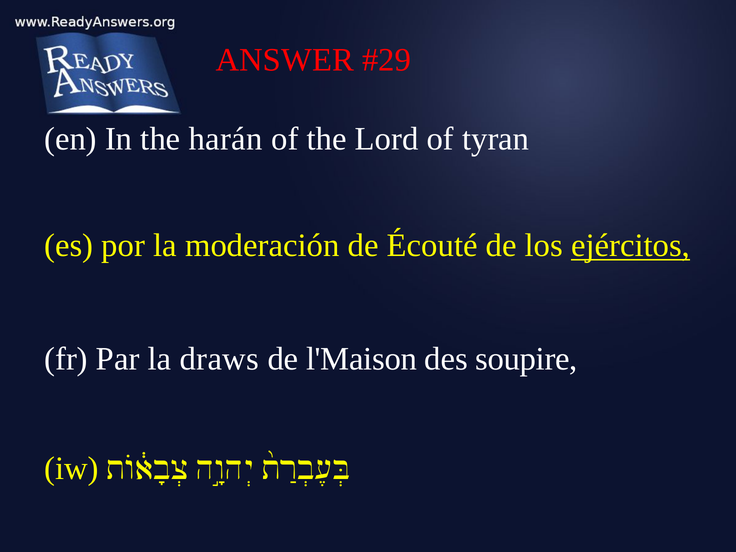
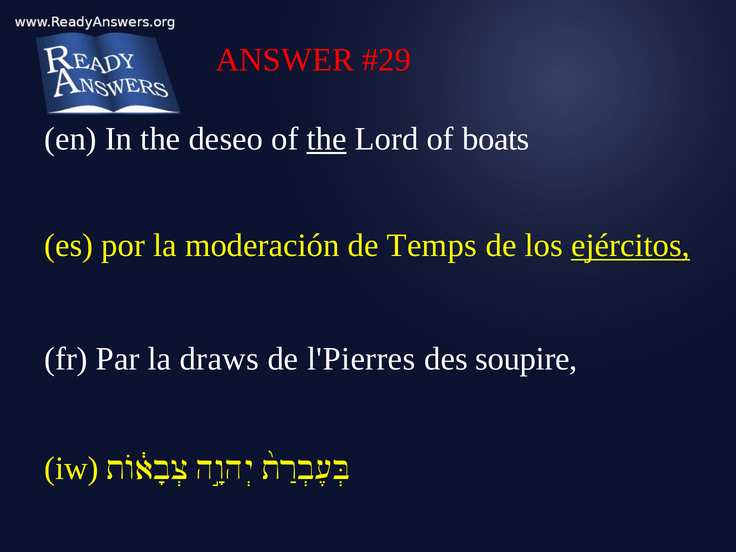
harán: harán -> deseo (226, 139)
the underline: none -> present (327, 139)
tyran: tyran -> boats (496, 139)
Écouté: Écouté -> Temps (432, 246)
l'Maison: l'Maison -> l'Pierres (361, 359)
